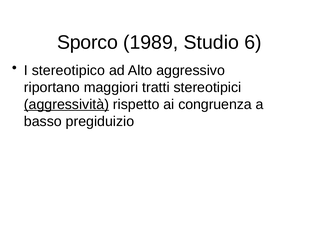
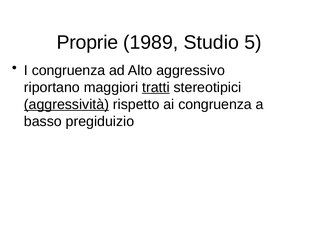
Sporco: Sporco -> Proprie (87, 43)
6: 6 -> 5 (253, 43)
I stereotipico: stereotipico -> congruenza (68, 70)
tratti underline: none -> present (156, 87)
